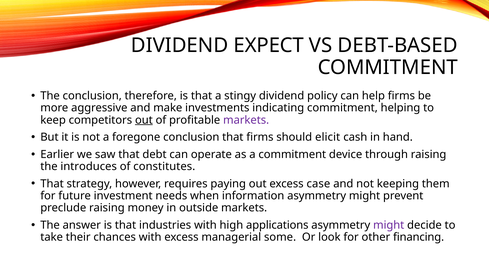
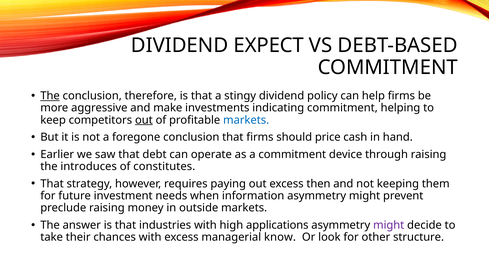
The underline: none -> present (50, 96)
markets colour: purple -> blue (246, 120)
elicit: elicit -> price (328, 137)
case: case -> then (318, 184)
some: some -> know (280, 237)
financing: financing -> structure (419, 237)
